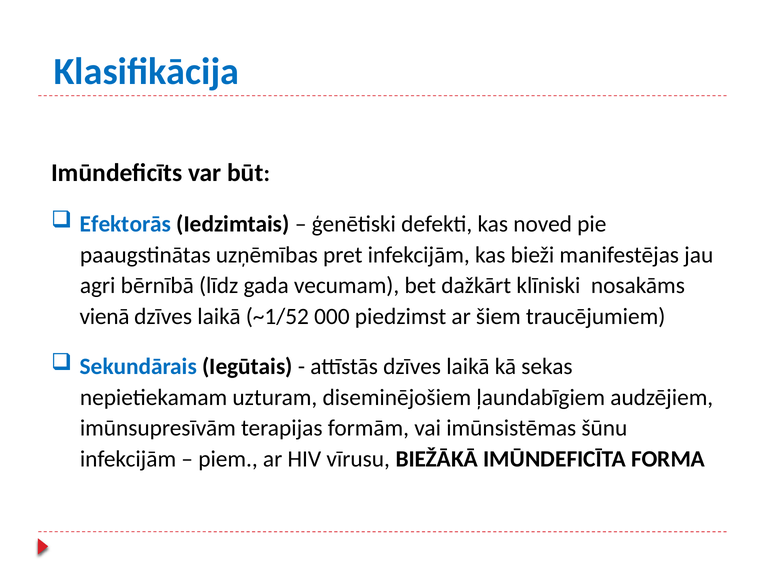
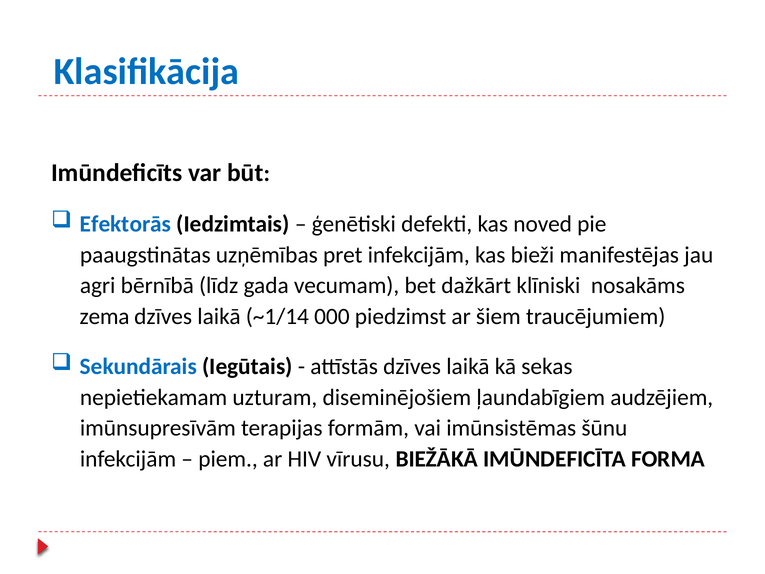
vienā: vienā -> zema (105, 316)
~1/52: ~1/52 -> ~1/14 (277, 316)
